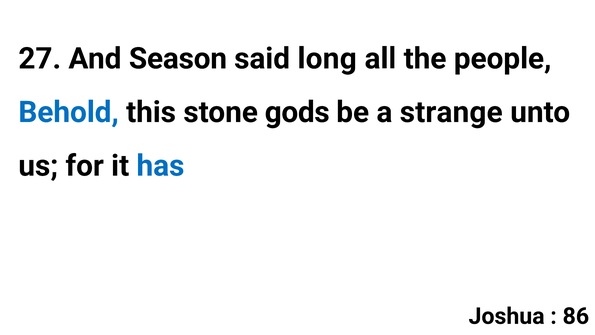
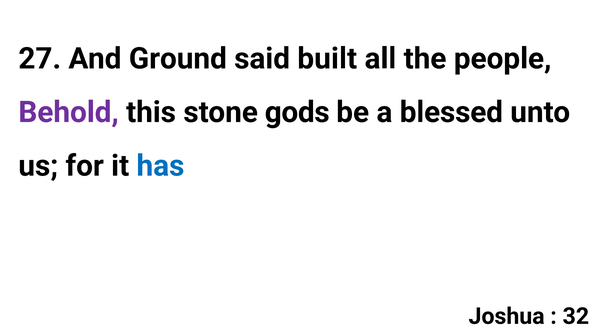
Season: Season -> Ground (178, 59)
long: long -> built (327, 59)
Behold colour: blue -> purple (69, 112)
strange: strange -> blessed (451, 112)
86: 86 -> 32 (576, 316)
